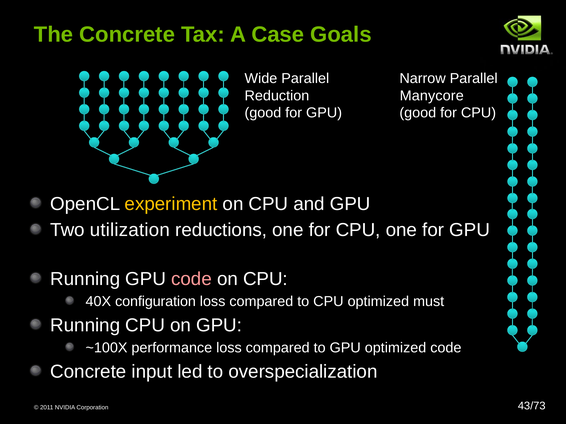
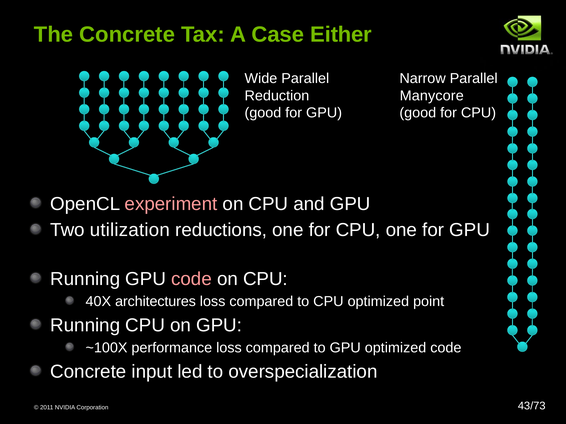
Goals: Goals -> Either (341, 35)
experiment colour: yellow -> pink (171, 204)
configuration: configuration -> architectures (156, 302)
must: must -> point (429, 302)
